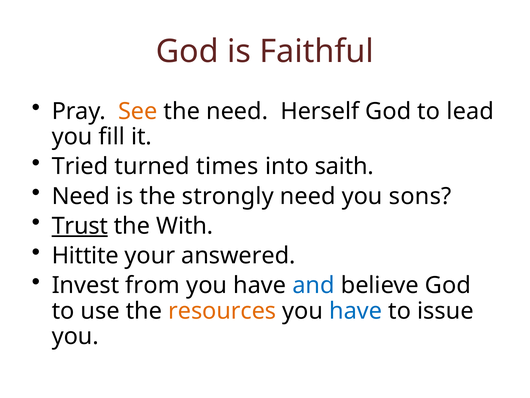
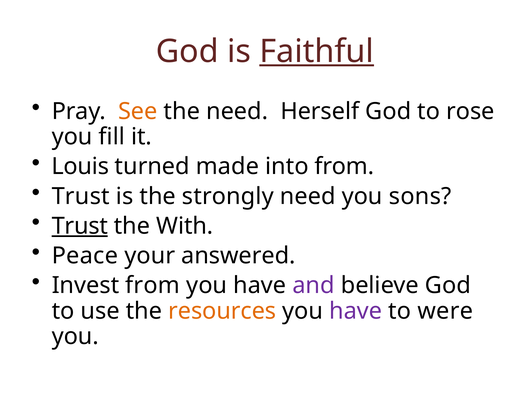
Faithful underline: none -> present (317, 51)
lead: lead -> rose (470, 111)
Tried: Tried -> Louis (80, 166)
times: times -> made (227, 166)
into saith: saith -> from (344, 166)
Need: Need -> Trust (81, 196)
Hittite: Hittite -> Peace (85, 255)
and colour: blue -> purple (314, 285)
have colour: blue -> purple (356, 311)
issue: issue -> were (445, 311)
